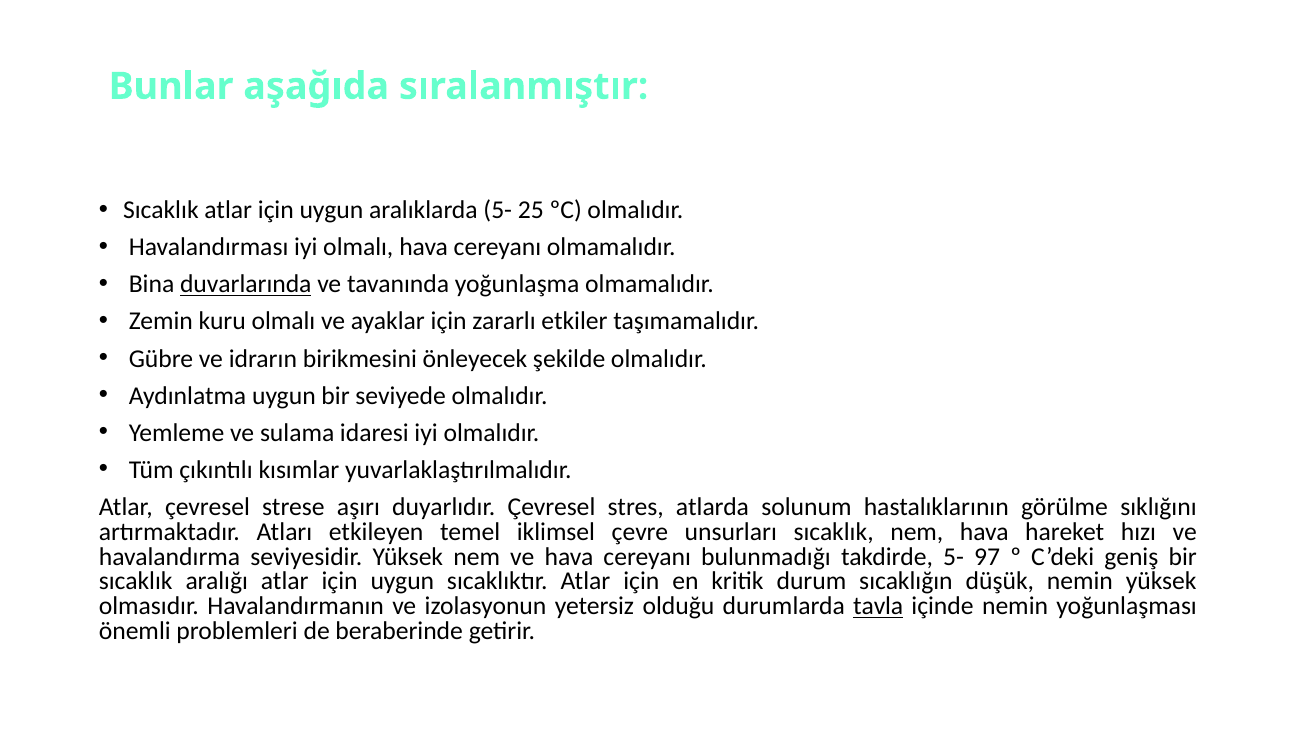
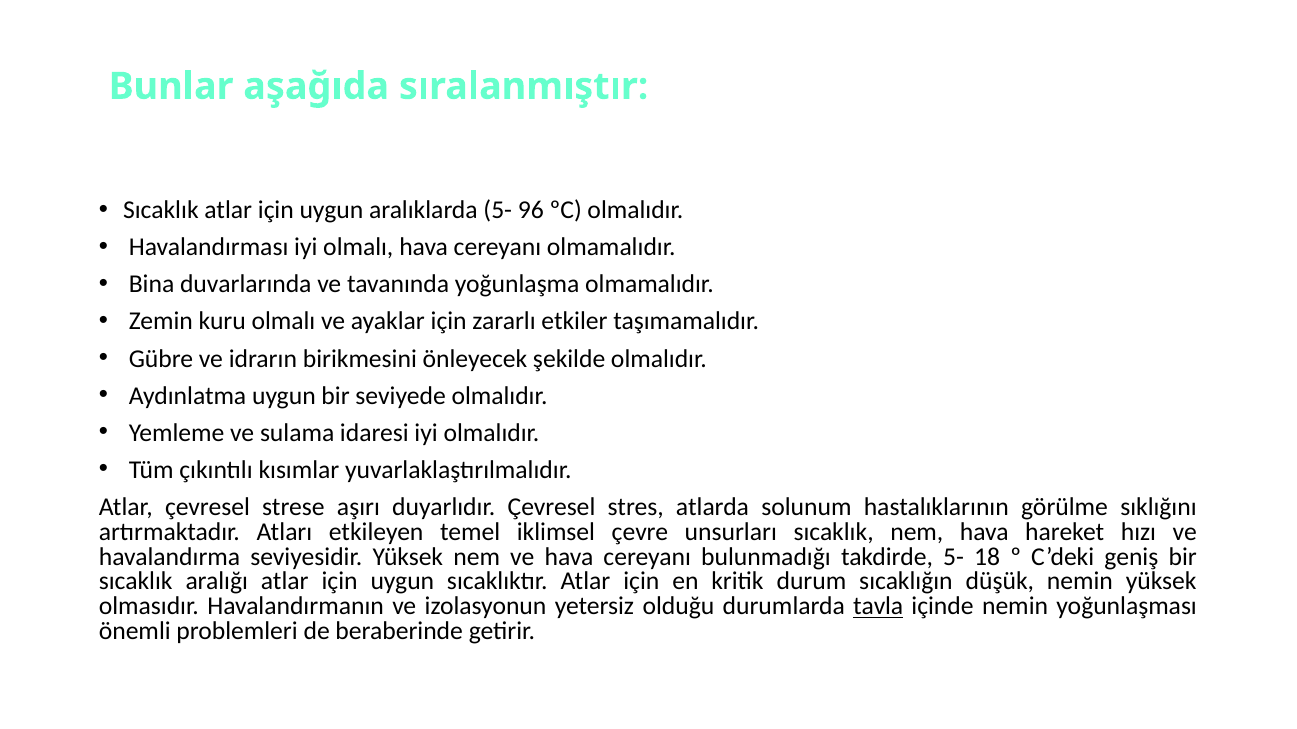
25: 25 -> 96 (531, 211)
duvarlarında underline: present -> none (246, 285)
97: 97 -> 18 (987, 557)
